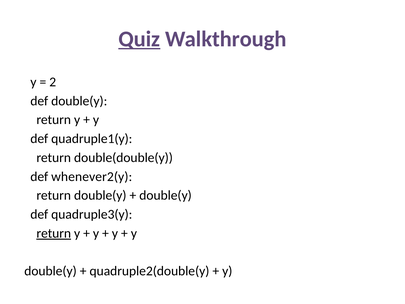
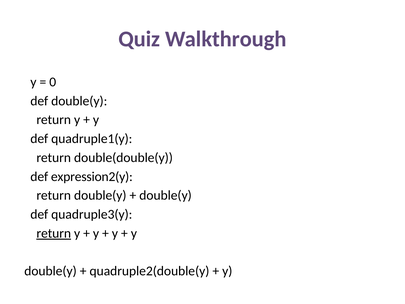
Quiz underline: present -> none (139, 39)
2: 2 -> 0 (53, 82)
whenever2(y: whenever2(y -> expression2(y (92, 176)
